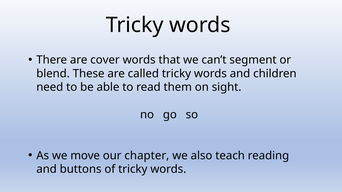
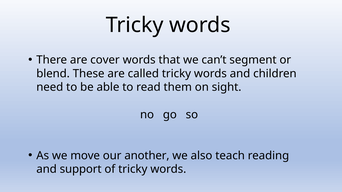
chapter: chapter -> another (147, 156)
buttons: buttons -> support (81, 170)
